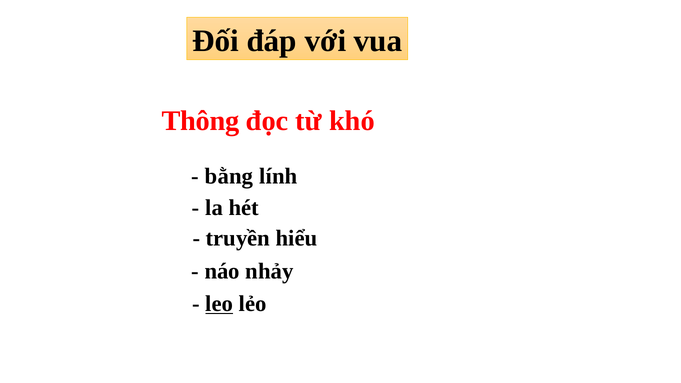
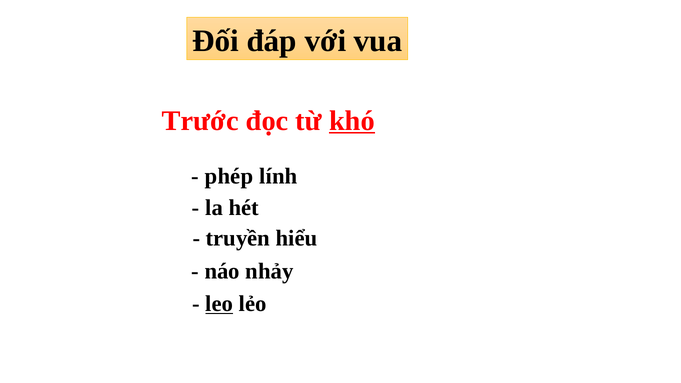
Thông: Thông -> Trước (200, 121)
khó underline: none -> present (352, 121)
bằng: bằng -> phép (229, 176)
